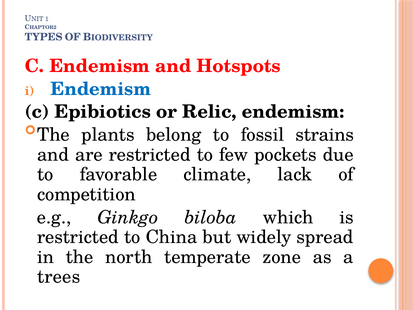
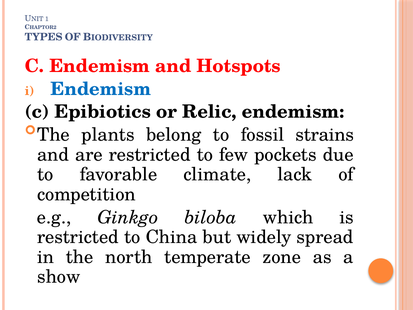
trees: trees -> show (59, 277)
